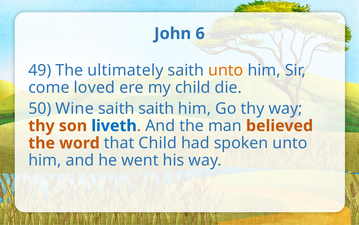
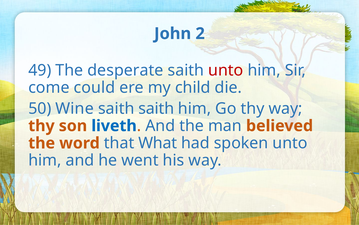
6: 6 -> 2 (200, 34)
ultimately: ultimately -> desperate (125, 70)
unto colour: orange -> red (226, 70)
loved: loved -> could (94, 87)
that Child: Child -> What (158, 143)
